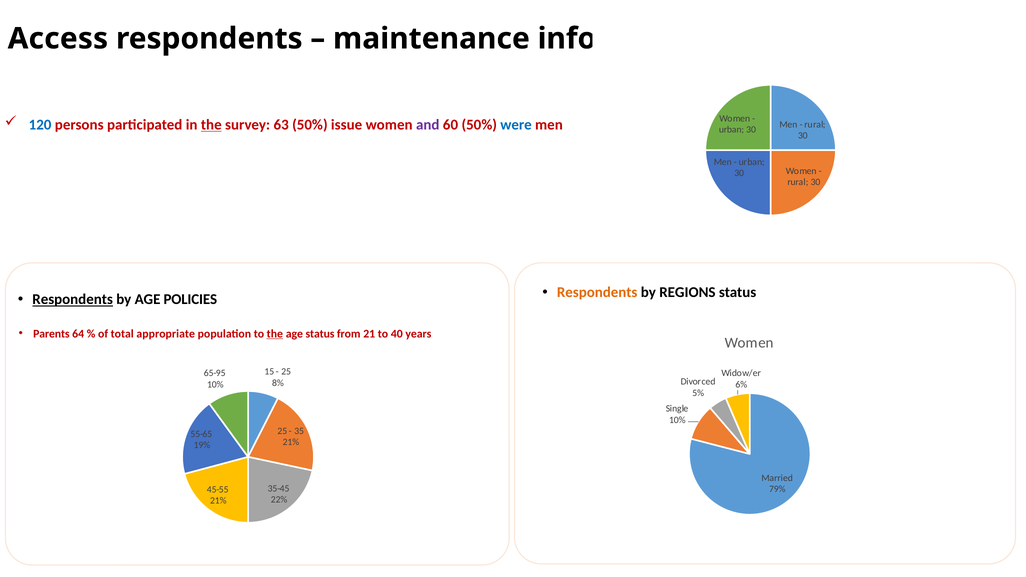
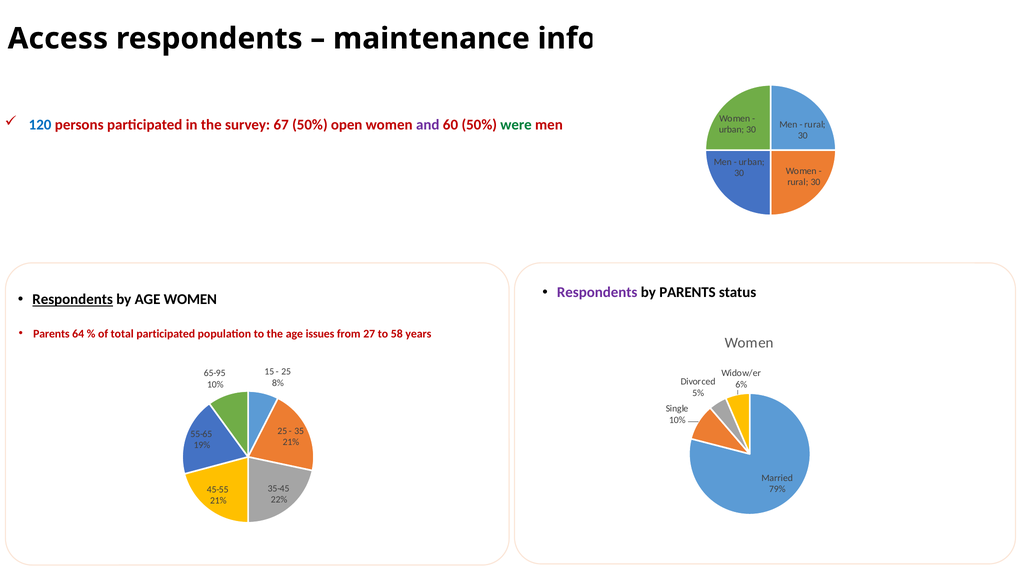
the underline: present -> none (211, 125)
63: 63 -> 67 (281, 125)
issue: issue -> open (347, 125)
were colour: blue -> green (516, 125)
Respondents colour: orange -> purple (597, 293)
by REGIONS: REGIONS -> PARENTS (687, 293)
AGE POLICIES: POLICIES -> WOMEN (190, 300)
total appropriate: appropriate -> participated (166, 334)
the underline: present -> none (275, 334)
age status: status -> issues (320, 334)
21: 21 -> 27 (369, 334)
40: 40 -> 58 (397, 334)
